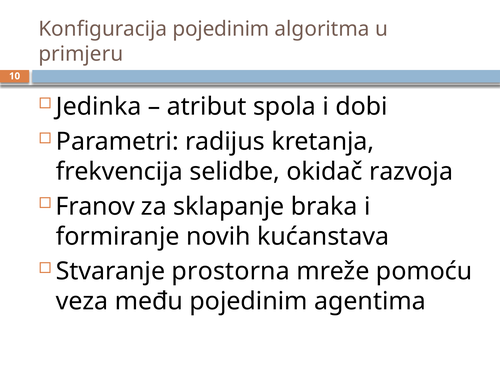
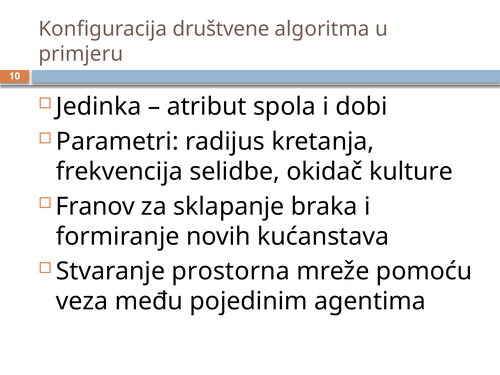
Konfiguracija pojedinim: pojedinim -> društvene (221, 29)
razvoja: razvoja -> kulture (411, 172)
